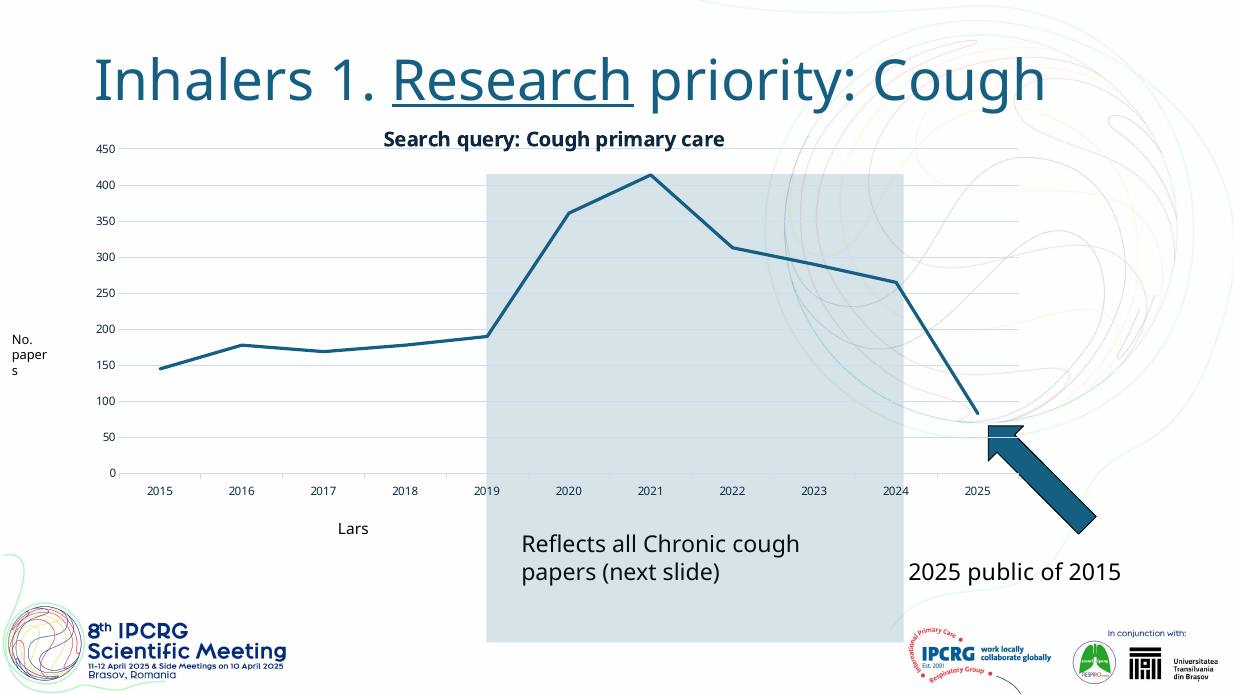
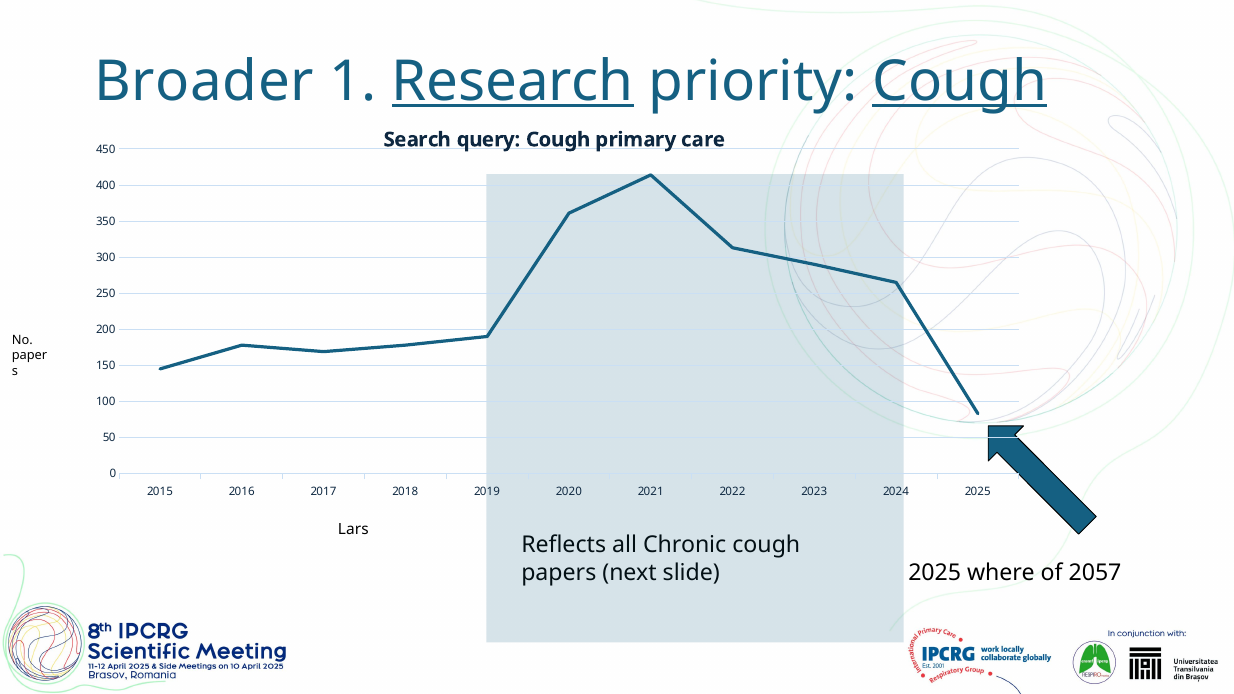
Inhalers: Inhalers -> Broader (204, 81)
Cough underline: none -> present (960, 81)
public: public -> where (1001, 573)
of 2015: 2015 -> 2057 (1095, 573)
